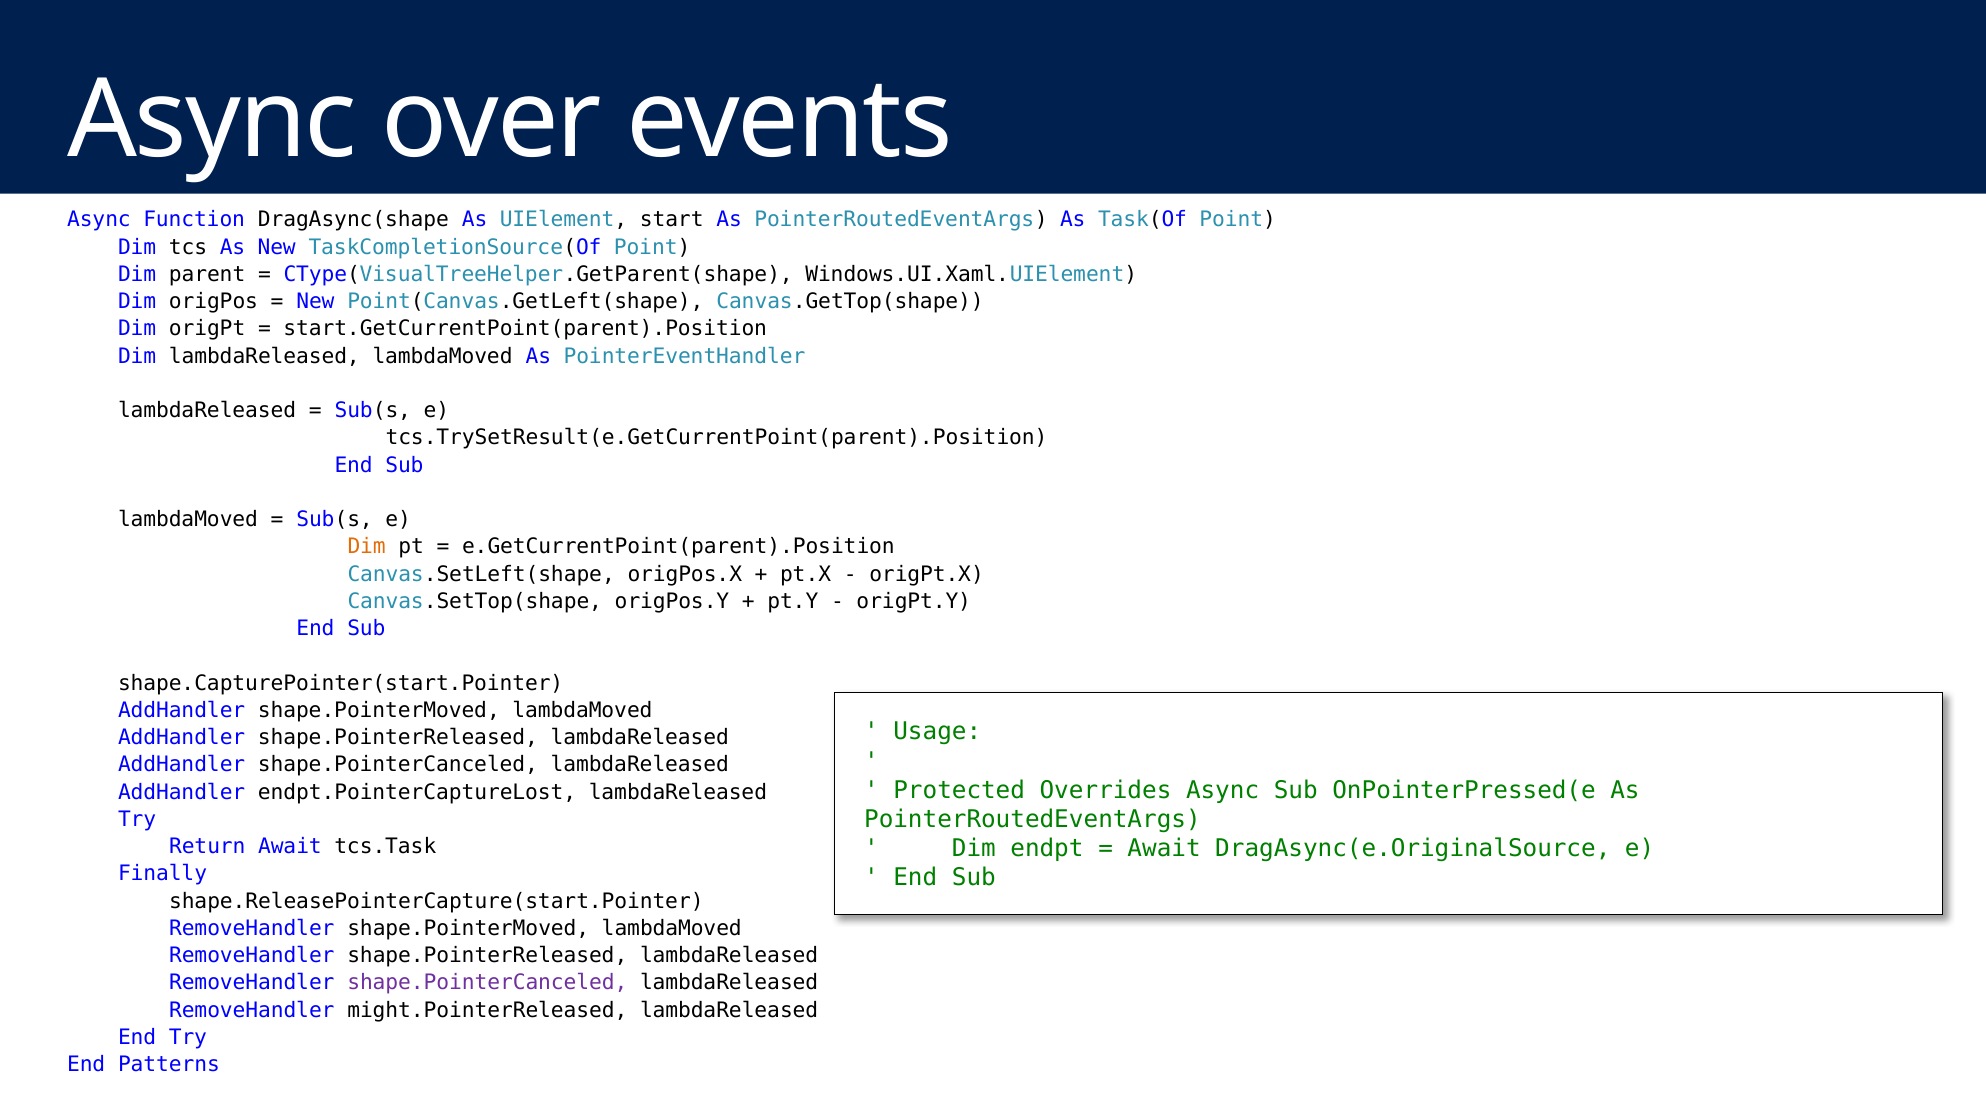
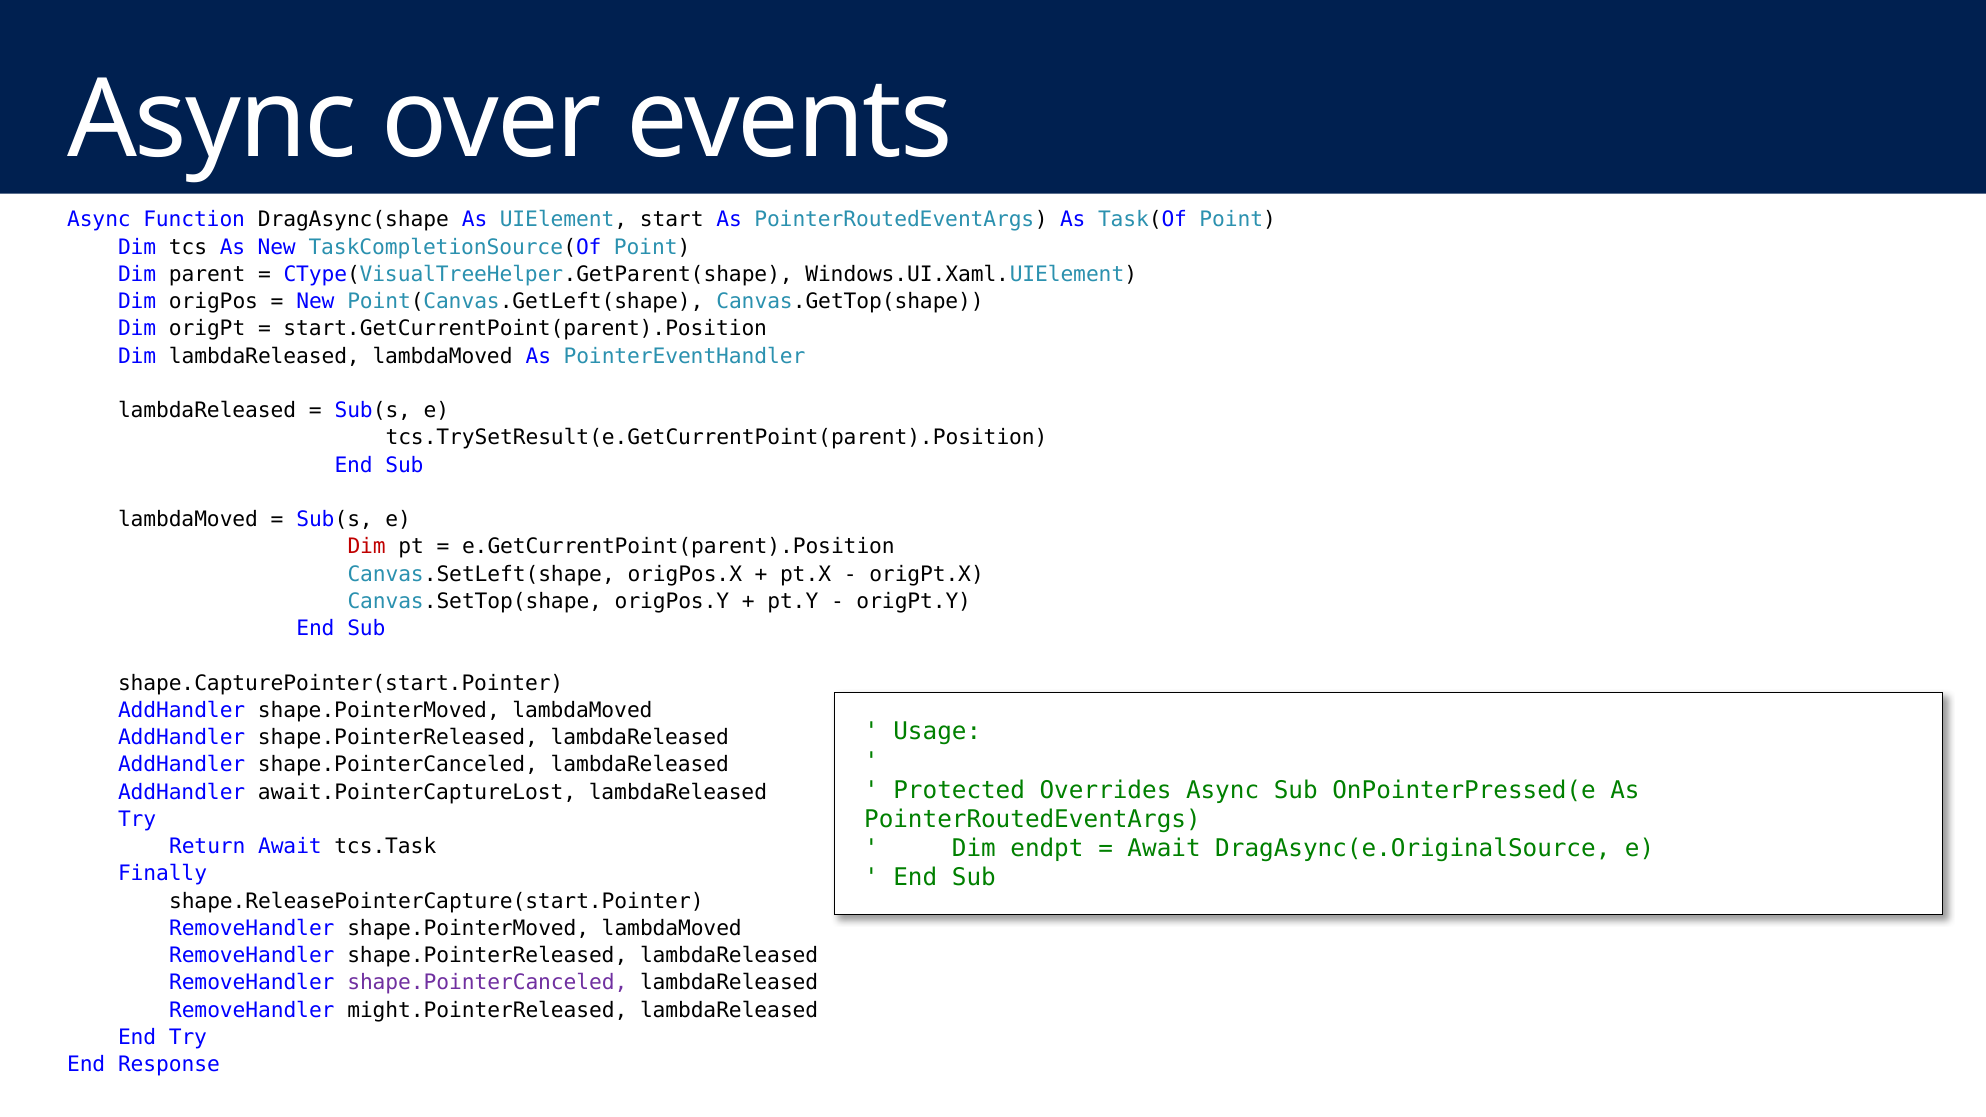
Dim colour: orange -> red (367, 547)
endpt.PointerCaptureLost: endpt.PointerCaptureLost -> await.PointerCaptureLost (417, 792)
Patterns: Patterns -> Response (169, 1064)
